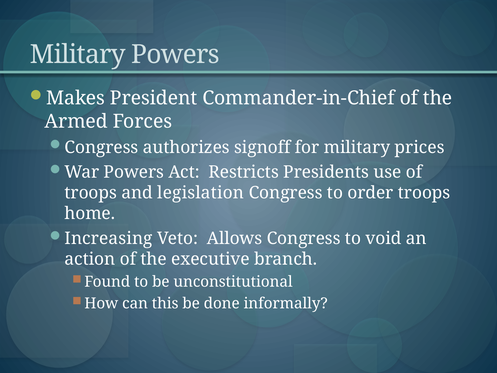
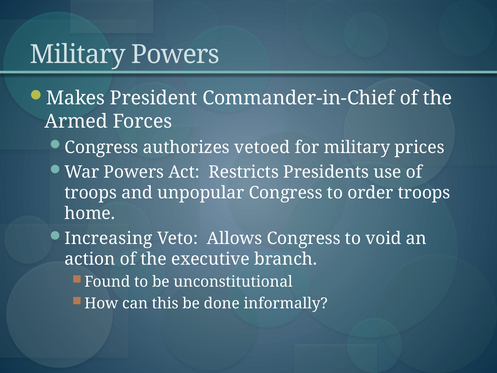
signoff: signoff -> vetoed (262, 147)
legislation: legislation -> unpopular (201, 193)
